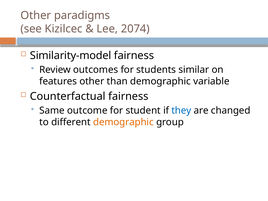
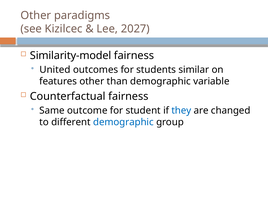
2074: 2074 -> 2027 (135, 29)
Review: Review -> United (55, 70)
demographic colour: orange -> blue (123, 122)
